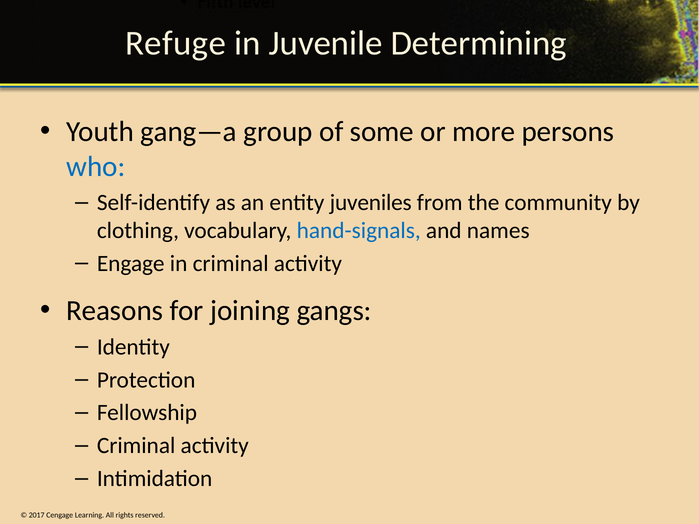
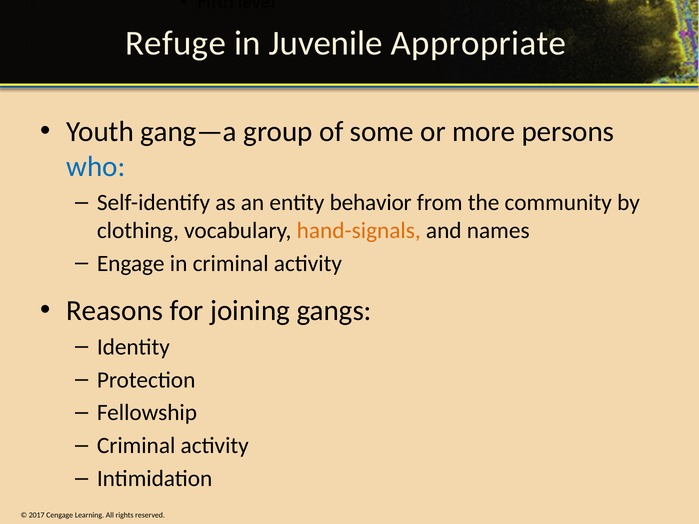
Determining: Determining -> Appropriate (478, 43)
juveniles: juveniles -> behavior (371, 203)
hand-signals colour: blue -> orange (359, 231)
